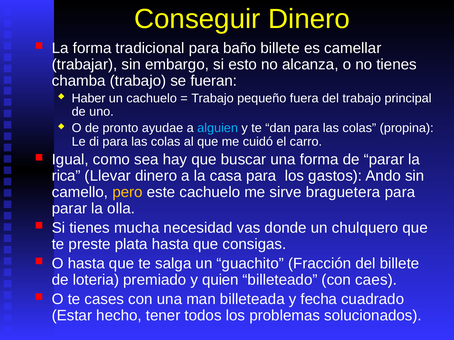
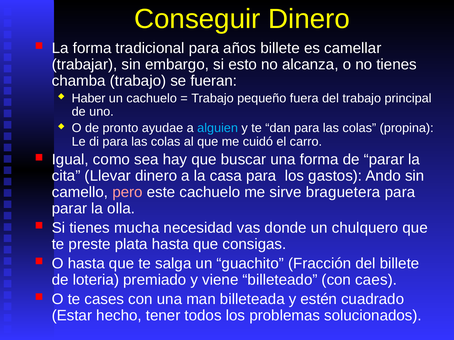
baño: baño -> años (240, 48)
rica: rica -> cita (66, 176)
pero colour: yellow -> pink (127, 192)
quien: quien -> viene (220, 280)
fecha: fecha -> estén (319, 300)
